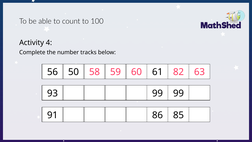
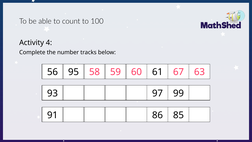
56 50: 50 -> 95 (73, 72)
82: 82 -> 67 (178, 72)
97 99: 99 -> 97 (157, 93)
